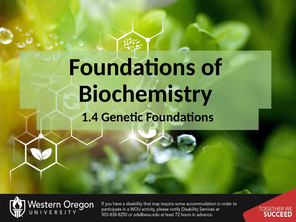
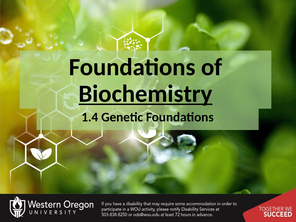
Biochemistry underline: none -> present (145, 94)
